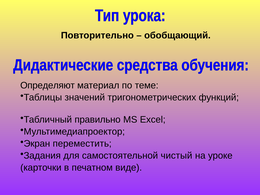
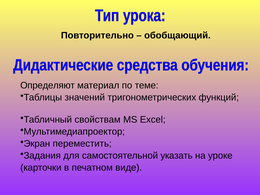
правильно: правильно -> свойствам (98, 120)
чистый: чистый -> указать (177, 156)
